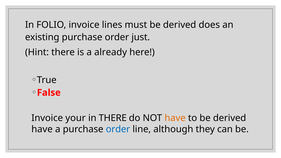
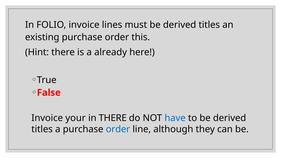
must be derived does: does -> titles (209, 25)
just: just -> this (141, 37)
have colour: orange -> blue (175, 118)
have: have -> titles (42, 129)
